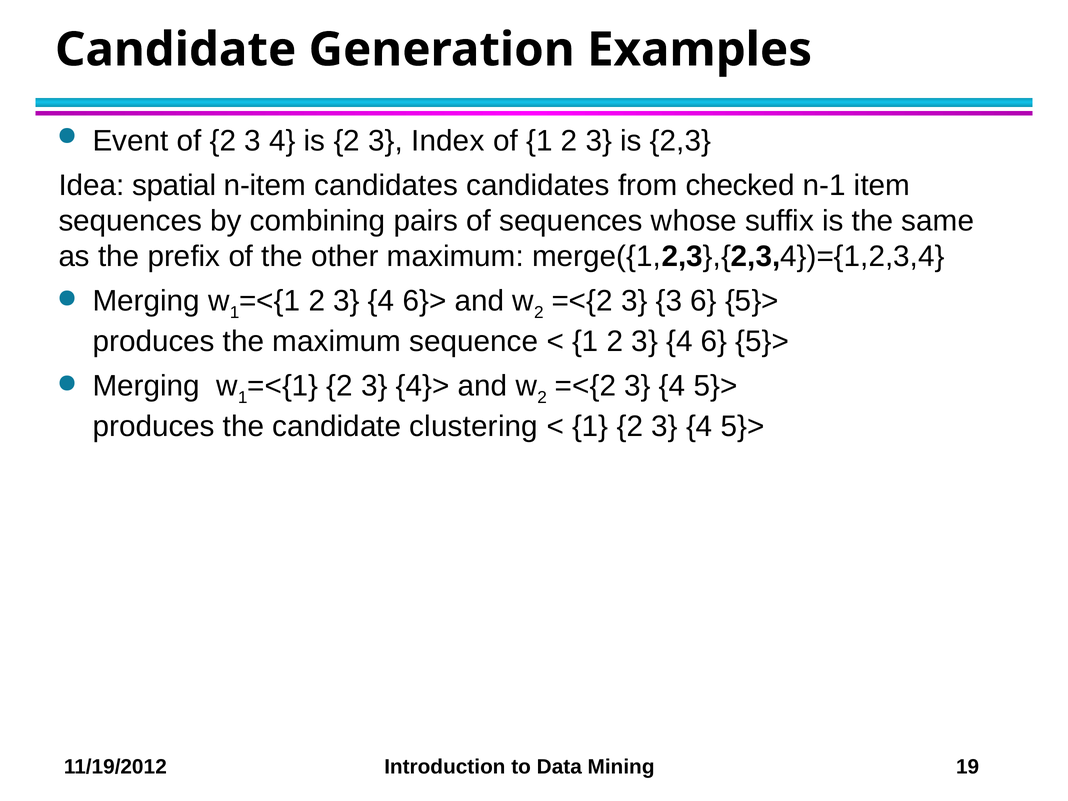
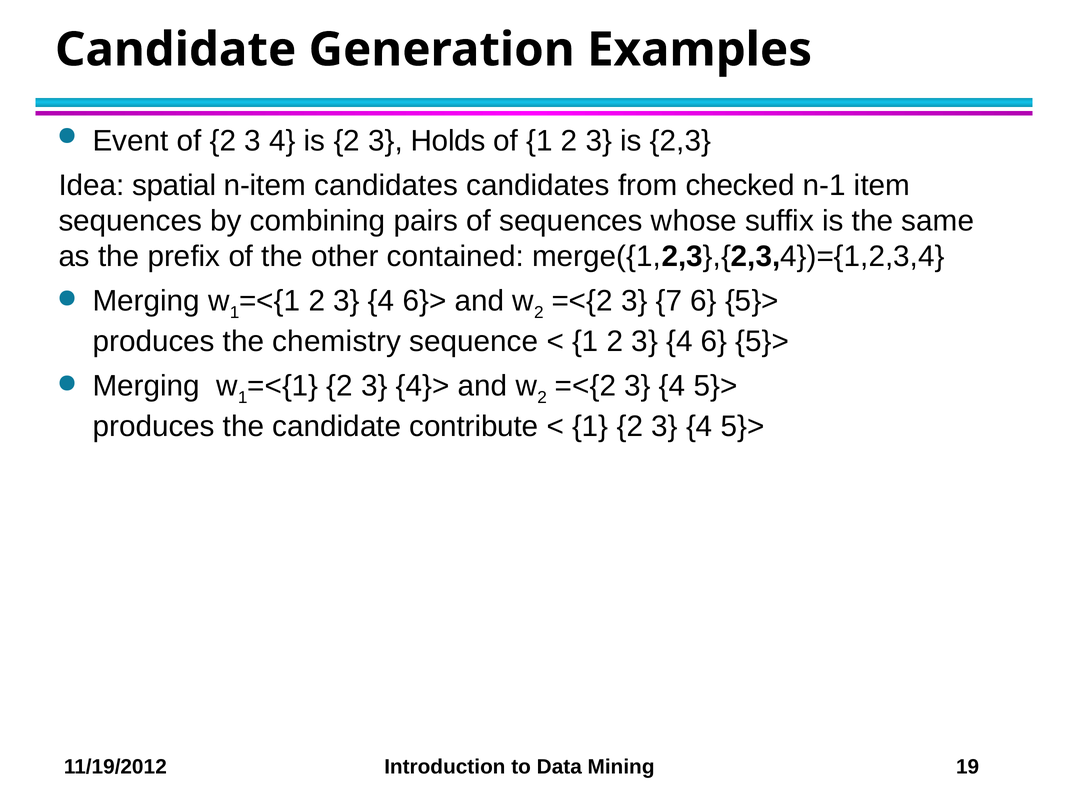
Index: Index -> Holds (448, 141)
other maximum: maximum -> contained (455, 257)
3 3: 3 -> 7 (669, 301)
the maximum: maximum -> chemistry (337, 342)
clustering: clustering -> contribute (474, 427)
